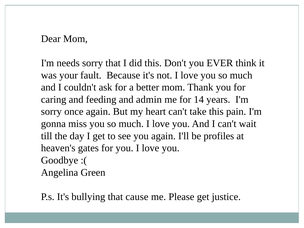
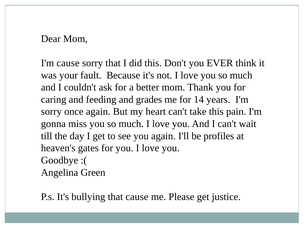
I'm needs: needs -> cause (68, 63)
admin: admin -> grades (149, 99)
